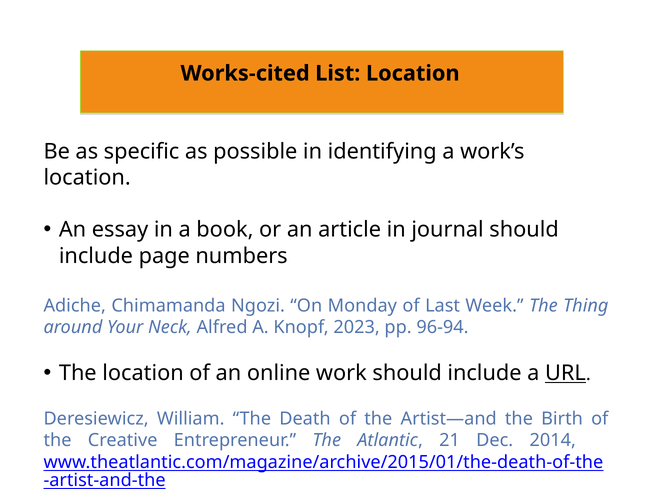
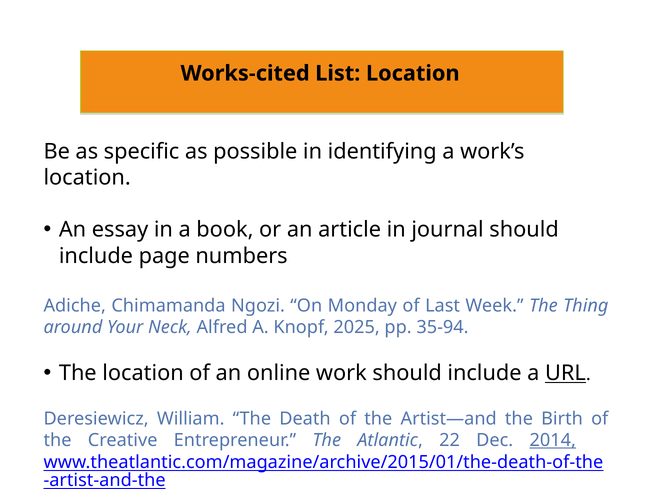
2023: 2023 -> 2025 (357, 327)
96-94: 96-94 -> 35-94 (442, 327)
21: 21 -> 22 (450, 440)
2014 underline: none -> present (553, 440)
